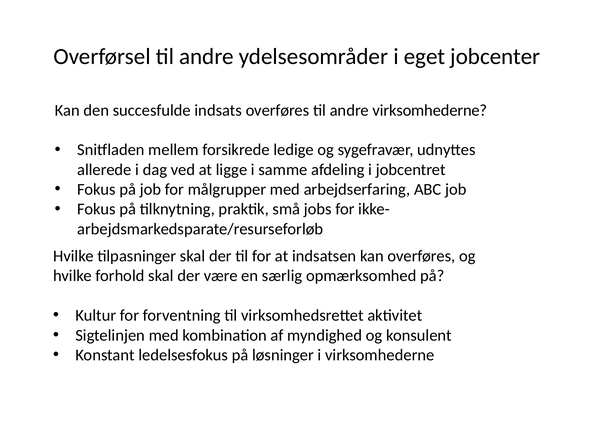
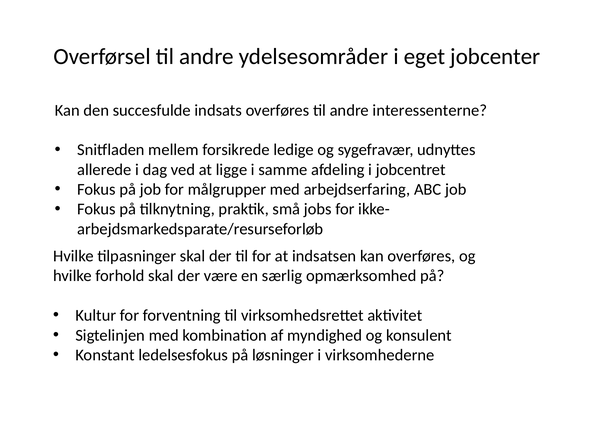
andre virksomhederne: virksomhederne -> interessenterne (430, 110)
